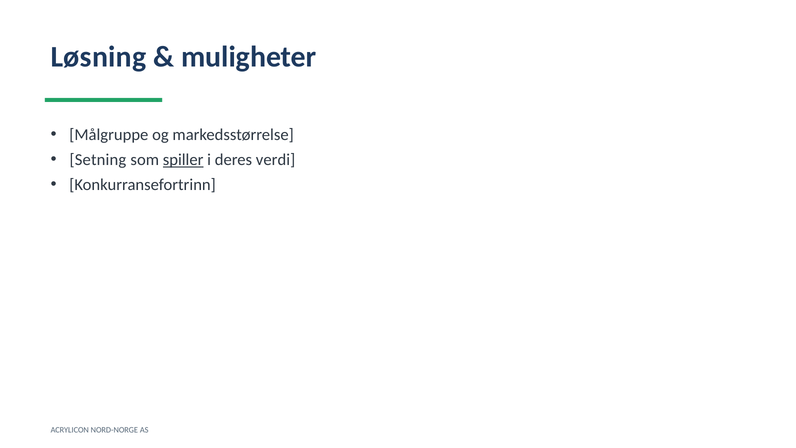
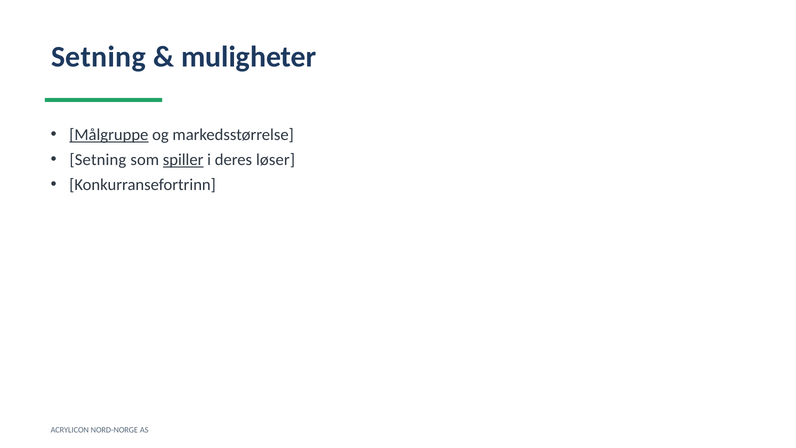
Løsning: Løsning -> Setning (98, 57)
Målgruppe underline: none -> present (109, 135)
verdi: verdi -> løser (276, 160)
